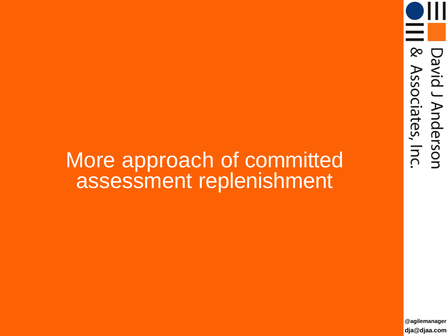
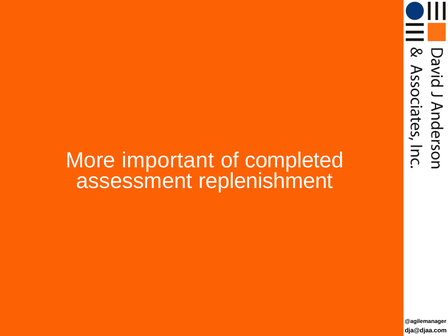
approach: approach -> important (168, 160)
committed: committed -> completed (294, 160)
